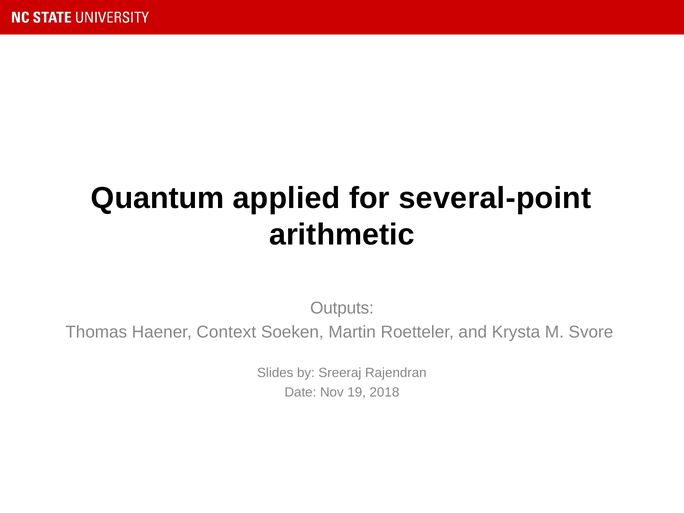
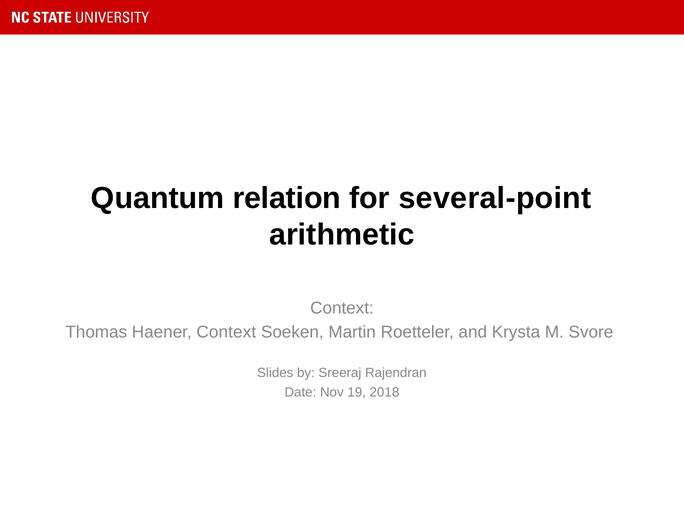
applied: applied -> relation (287, 198)
Outputs: Outputs -> Context (342, 308)
